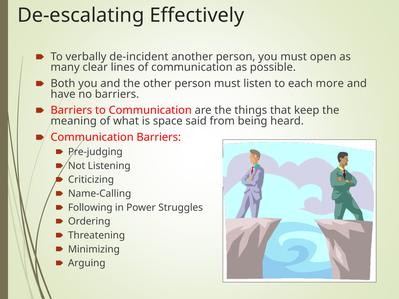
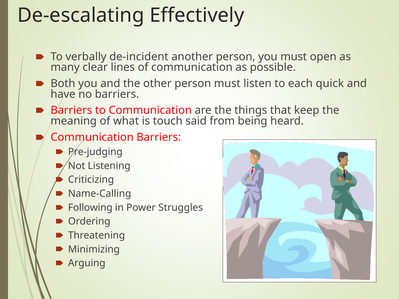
more: more -> quick (330, 84)
space: space -> touch (168, 121)
